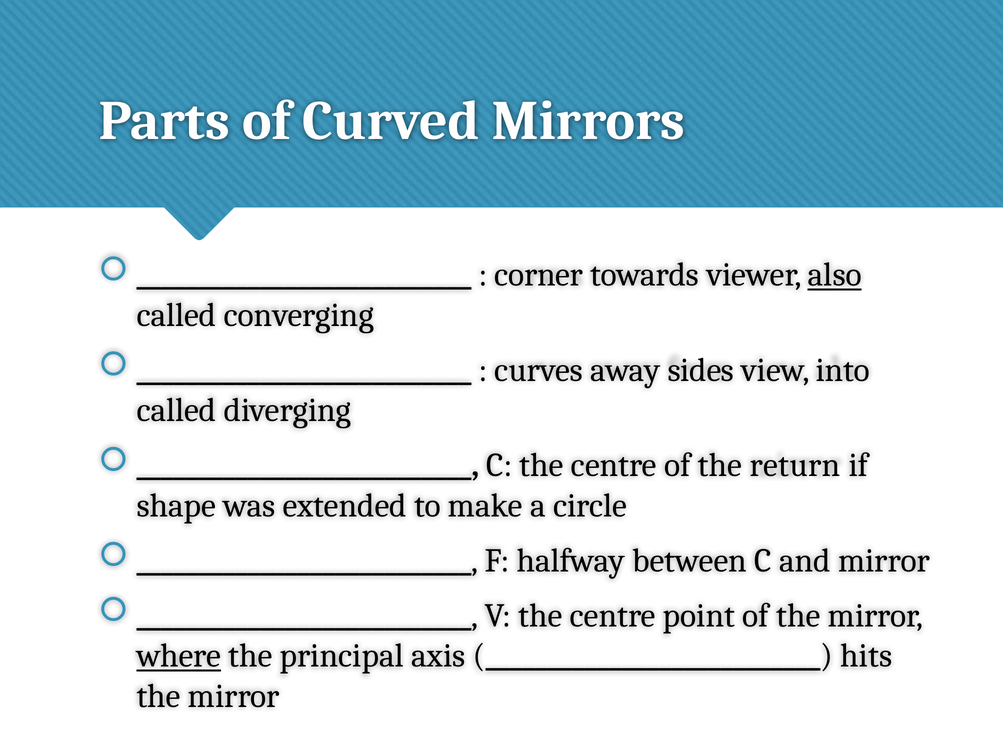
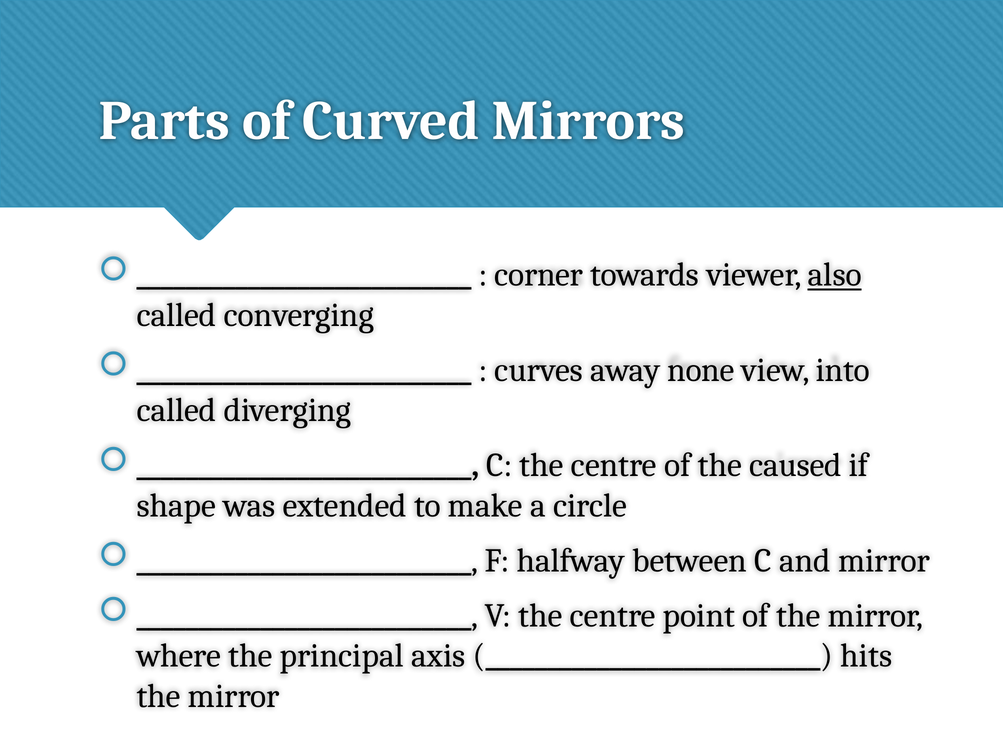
sides: sides -> none (701, 370)
return: return -> caused (795, 466)
where underline: present -> none (179, 656)
